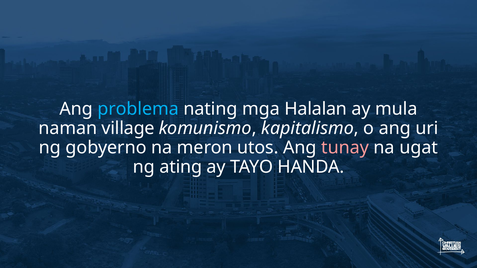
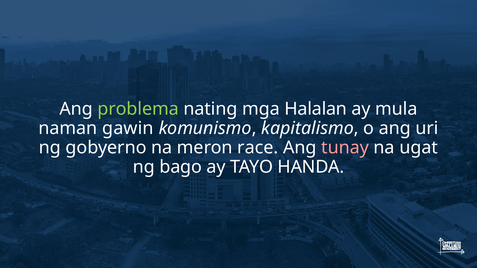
problema colour: light blue -> light green (138, 109)
village: village -> gawin (128, 129)
utos: utos -> race (258, 148)
ating: ating -> bago (181, 167)
